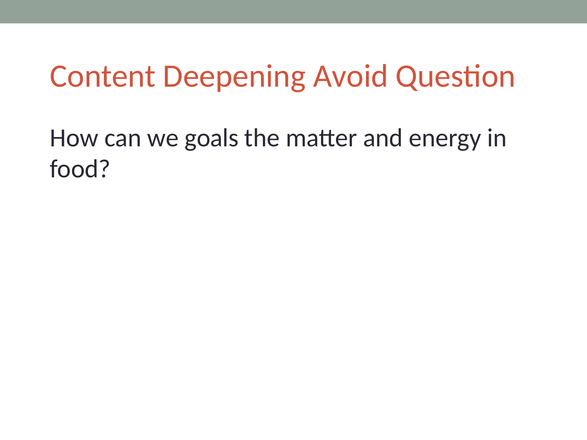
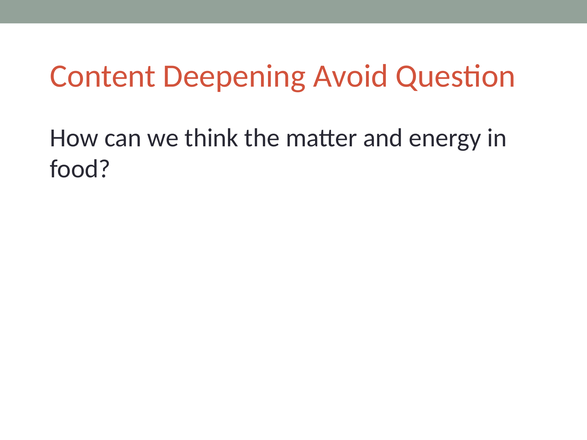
goals: goals -> think (212, 138)
